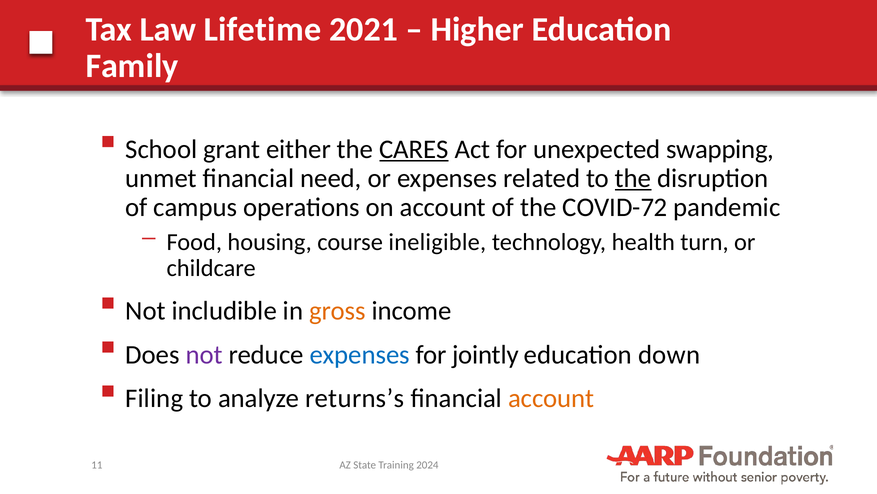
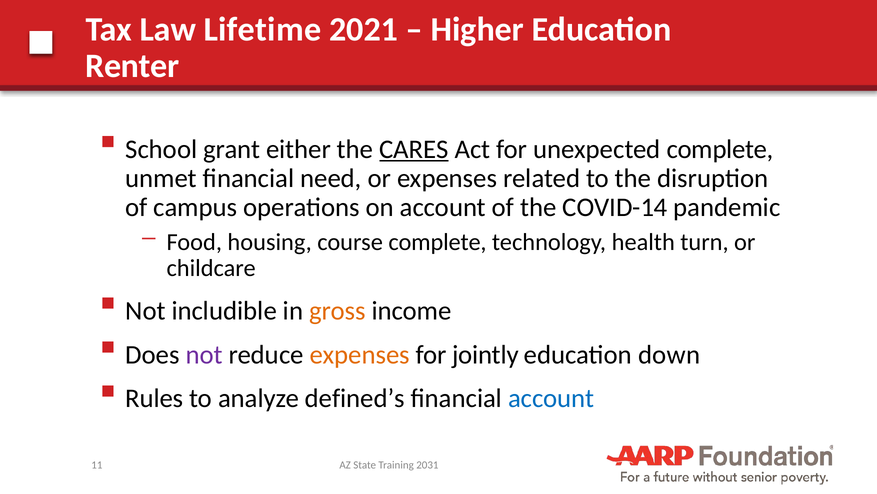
Family: Family -> Renter (132, 66)
unexpected swapping: swapping -> complete (720, 149)
the underline: present -> none (633, 178)
COVID-72: COVID-72 -> COVID-14 (615, 207)
course ineligible: ineligible -> complete (437, 242)
expenses colour: blue -> orange (360, 354)
Filing: Filing -> Rules (154, 398)
returns’s: returns’s -> defined’s (355, 398)
account colour: orange -> blue (551, 398)
2024: 2024 -> 2031 (427, 465)
